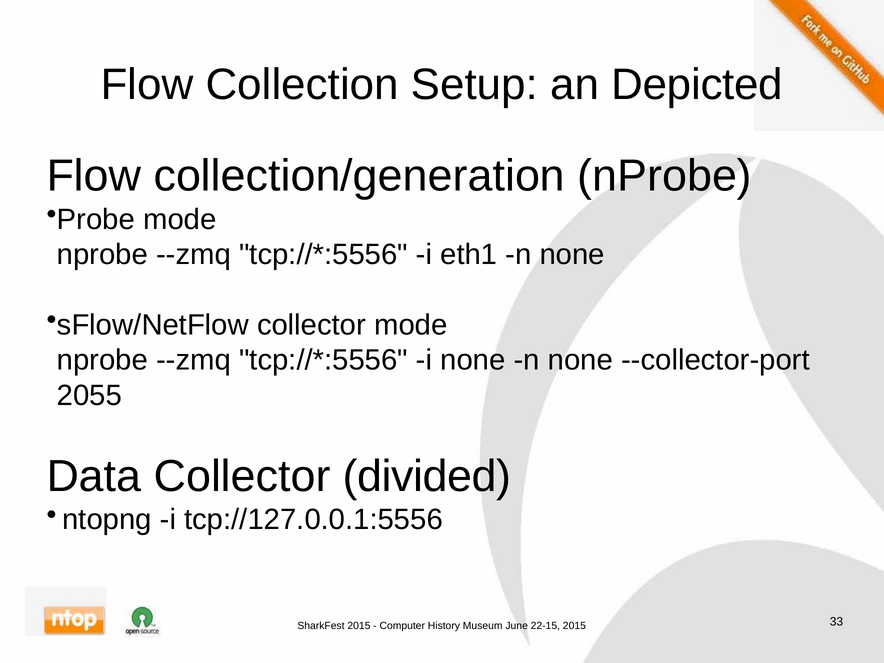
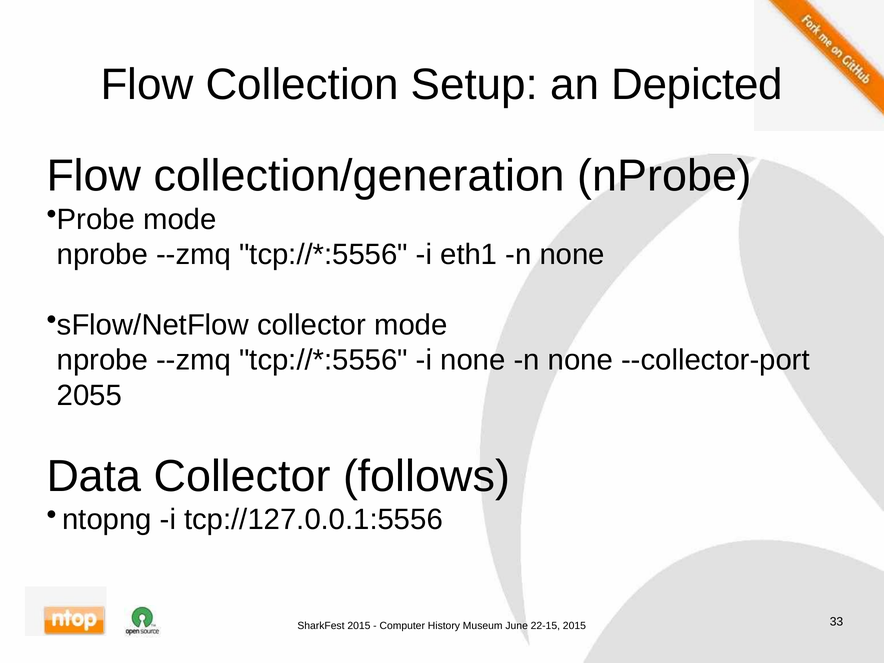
divided: divided -> follows (427, 476)
